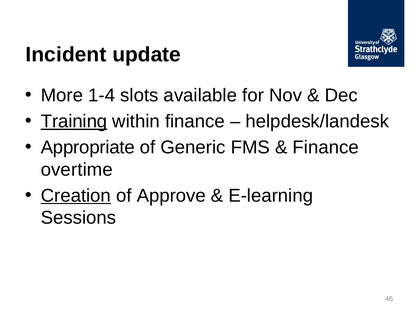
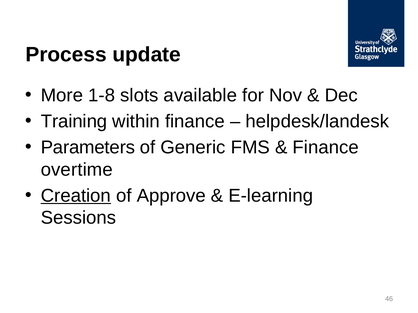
Incident: Incident -> Process (66, 55)
1-4: 1-4 -> 1-8 (102, 96)
Training underline: present -> none (74, 122)
Appropriate: Appropriate -> Parameters (88, 148)
